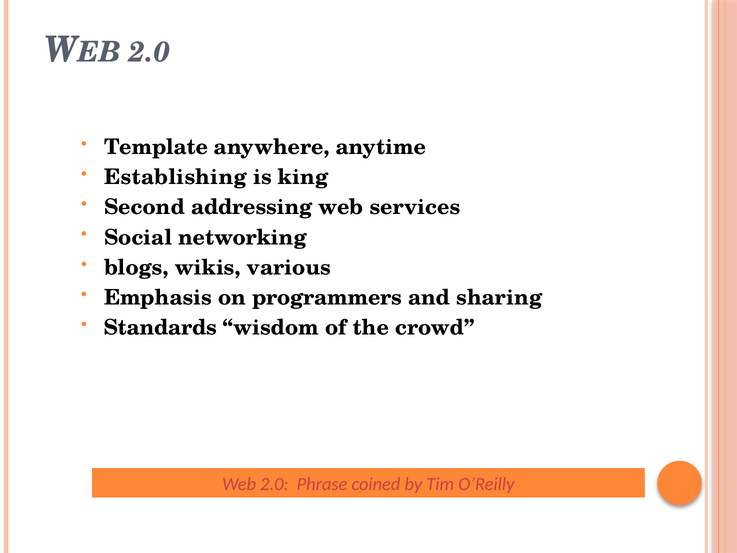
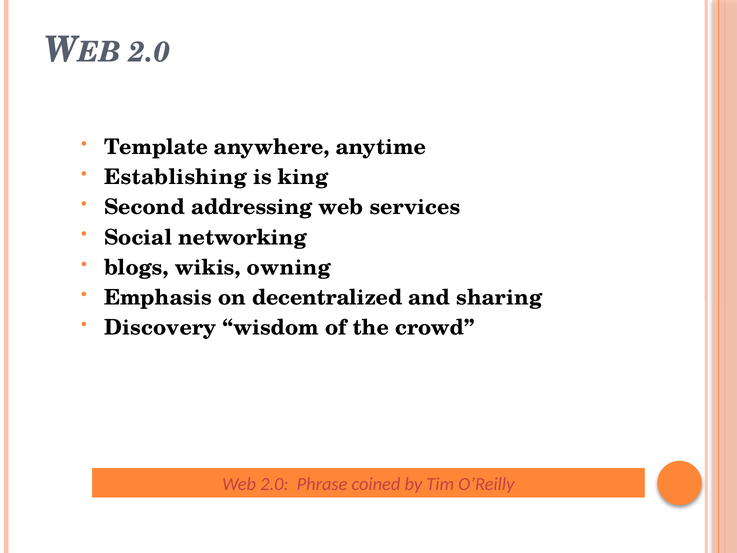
various: various -> owning (289, 267)
programmers: programmers -> decentralized (327, 298)
Standards: Standards -> Discovery (160, 328)
